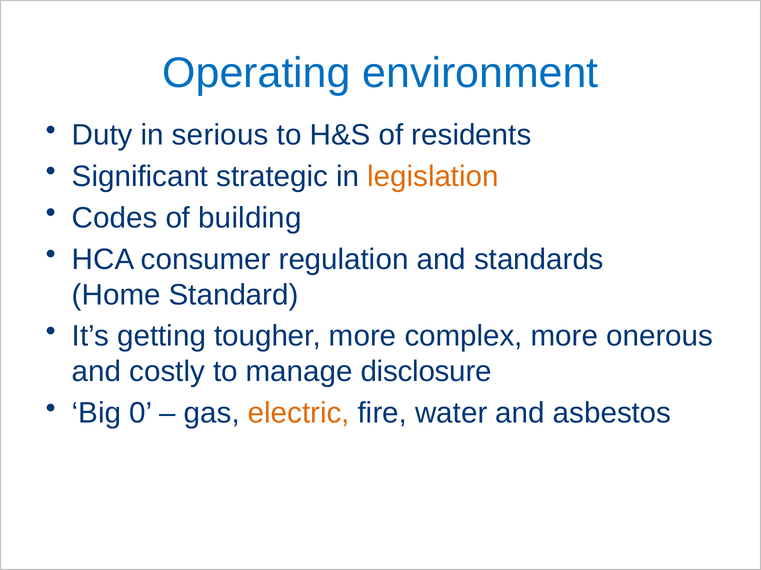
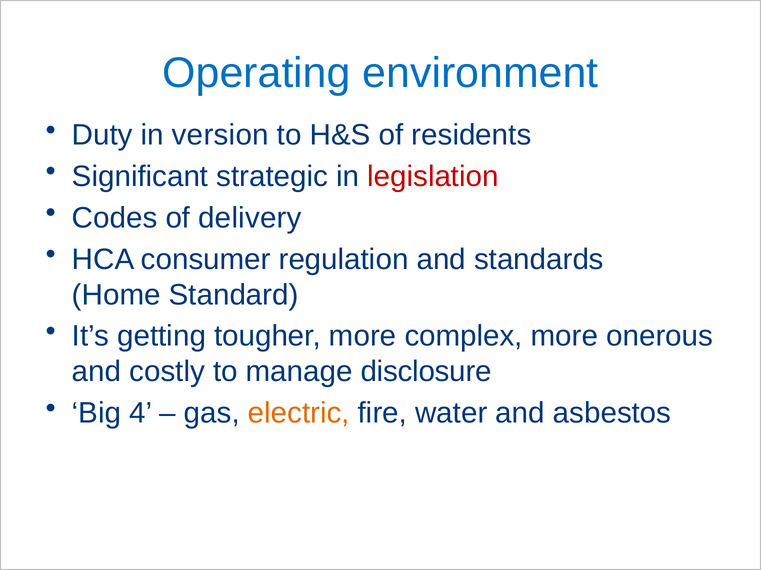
serious: serious -> version (220, 135)
legislation colour: orange -> red (433, 177)
building: building -> delivery (250, 218)
0: 0 -> 4 (141, 414)
